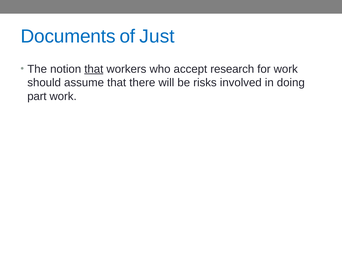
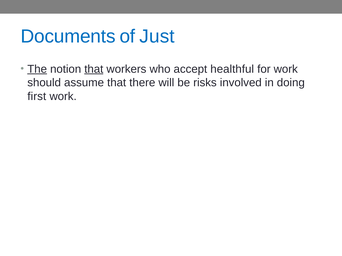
The underline: none -> present (37, 69)
research: research -> healthful (232, 69)
part: part -> first (37, 97)
